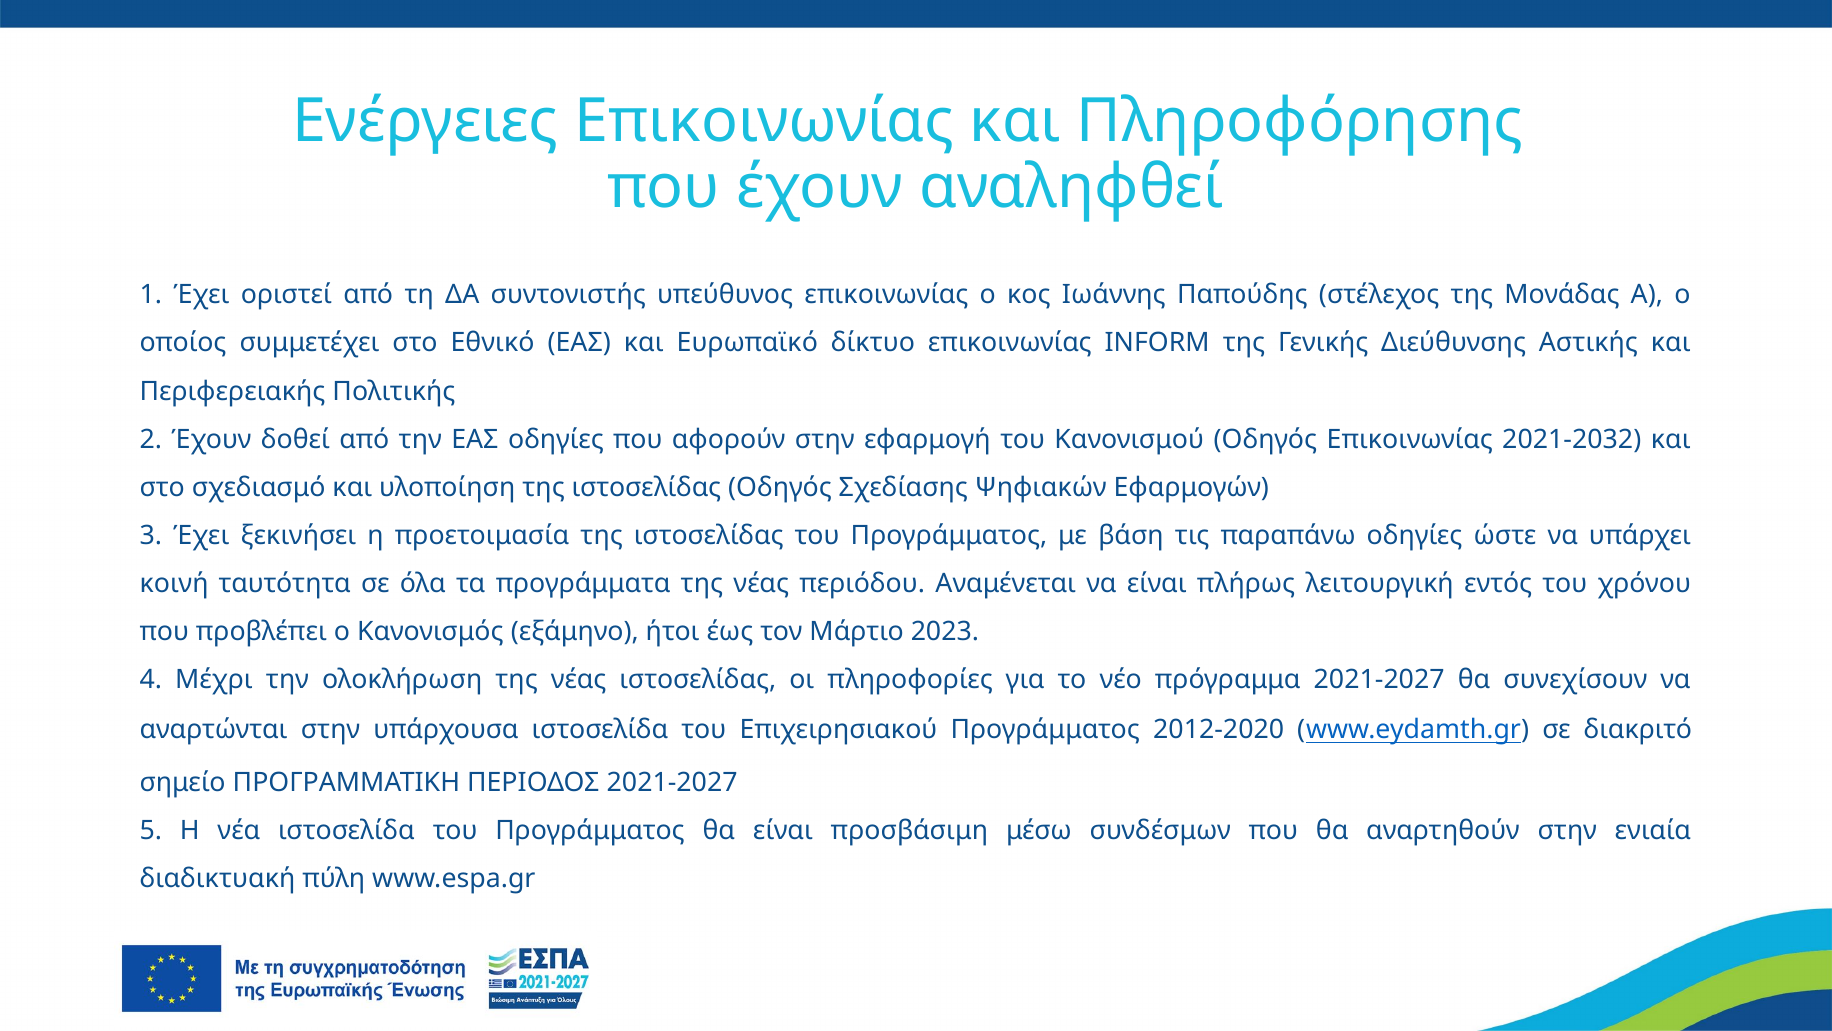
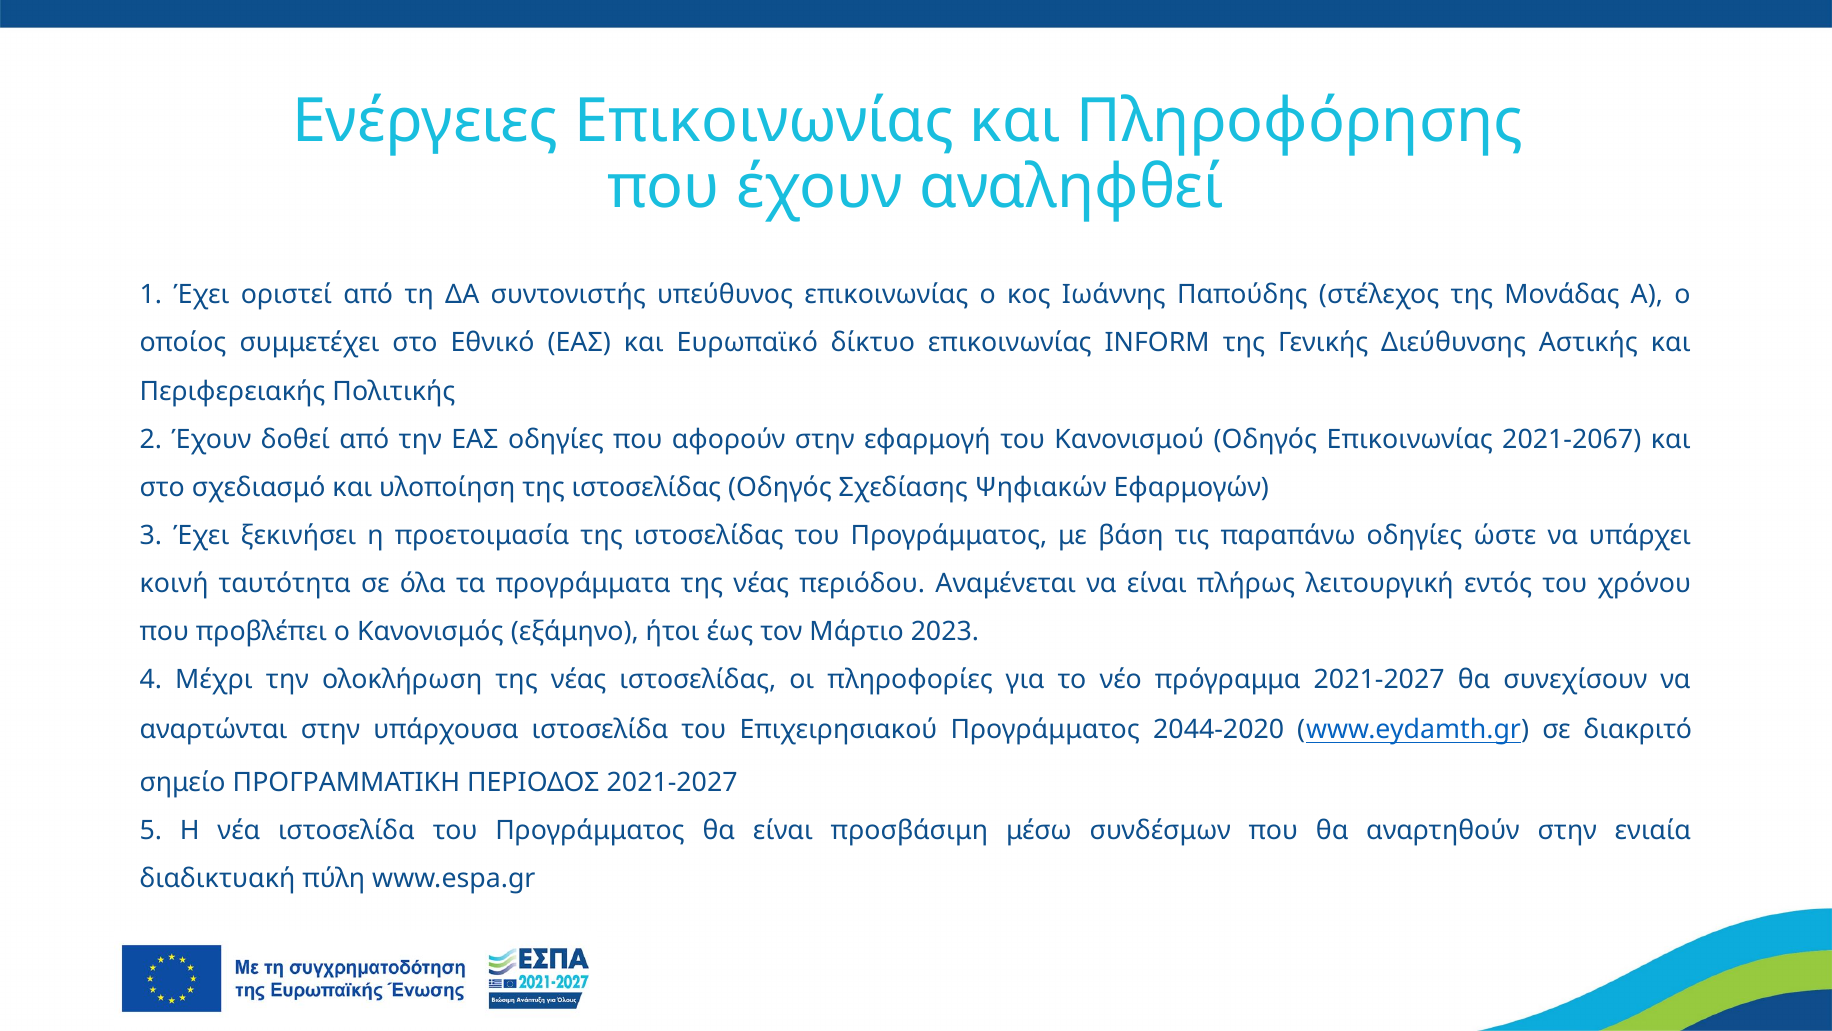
2021-2032: 2021-2032 -> 2021-2067 (1572, 439)
2012-2020: 2012-2020 -> 2044-2020 (1219, 730)
